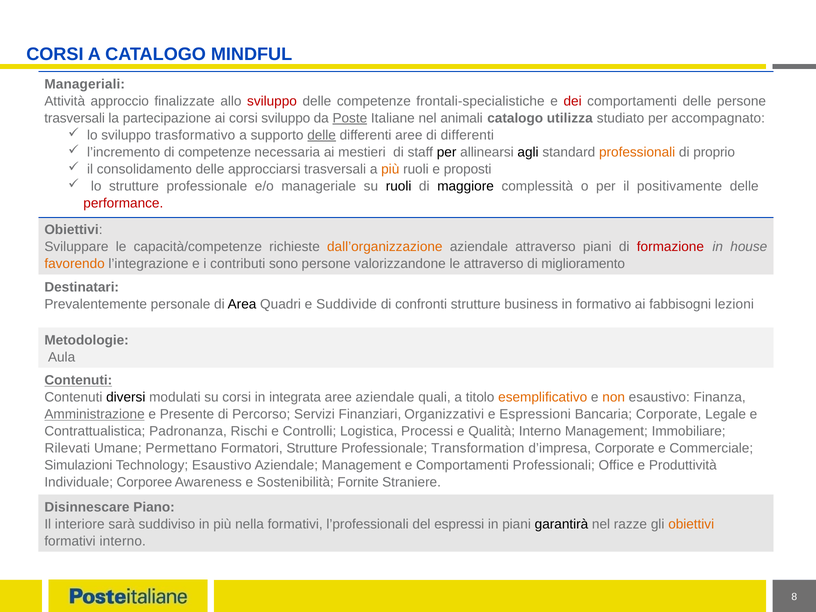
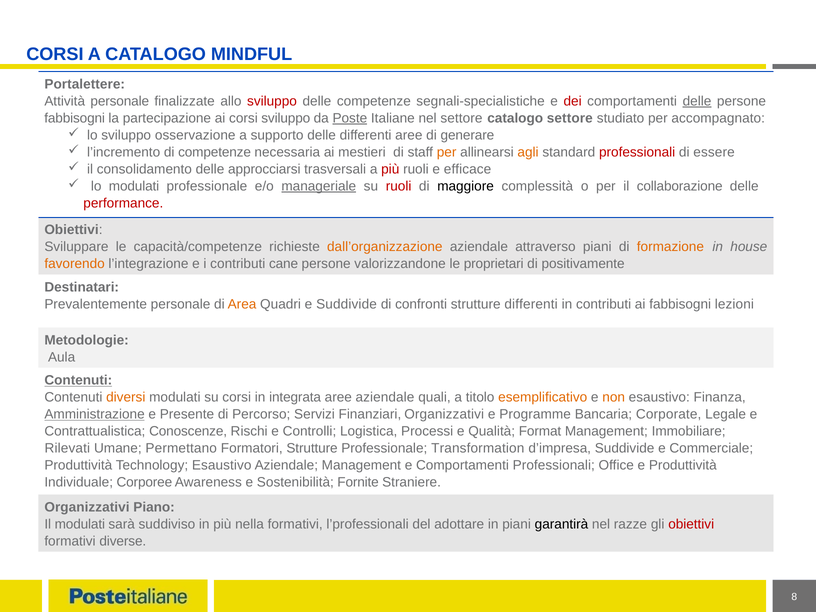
Manageriali: Manageriali -> Portalettere (85, 84)
Attività approccio: approccio -> personale (120, 101)
frontali-specialistiche: frontali-specialistiche -> segnali-specialistiche (481, 101)
delle underline: none -> present (697, 101)
trasversali: trasversali -> fabbisogni (75, 118)
nel animali: animali -> settore (461, 118)
catalogo utilizza: utilizza -> settore (570, 118)
trasformativo: trasformativo -> osservazione (195, 135)
delle underline: present -> none (322, 135)
di differenti: differenti -> generare (467, 135)
per colour: black -> orange (447, 152)
agli colour: black -> orange (528, 152)
professionali colour: orange -> red (637, 152)
proprio: proprio -> essere (714, 152)
più colour: orange -> red (390, 169)
proposti: proposti -> efficace (468, 169)
lo strutture: strutture -> modulati (134, 186)
manageriale underline: none -> present (319, 186)
ruoli colour: black -> red (399, 186)
positivamente: positivamente -> collaborazione (680, 186)
formazione colour: red -> orange (670, 247)
sono: sono -> cane (284, 264)
le attraverso: attraverso -> proprietari (494, 264)
miglioramento: miglioramento -> positivamente (583, 264)
Area colour: black -> orange (242, 304)
strutture business: business -> differenti (531, 304)
in formativo: formativo -> contributi (604, 304)
diversi colour: black -> orange (126, 397)
Espressioni: Espressioni -> Programme (535, 414)
Padronanza: Padronanza -> Conoscenze (188, 431)
Qualità Interno: Interno -> Format (540, 431)
d’impresa Corporate: Corporate -> Suddivide (625, 448)
Simulazioni: Simulazioni -> Produttività (78, 465)
Disinnescare: Disinnescare -> Organizzativi (87, 507)
Il interiore: interiore -> modulati (80, 524)
espressi: espressi -> adottare (459, 524)
obiettivi colour: orange -> red (691, 524)
formativi interno: interno -> diverse (123, 541)
